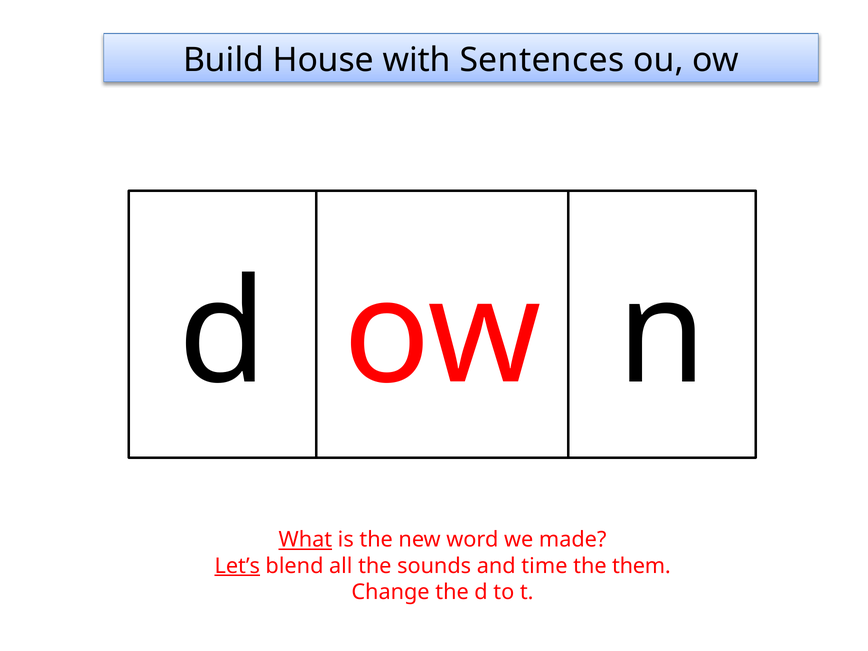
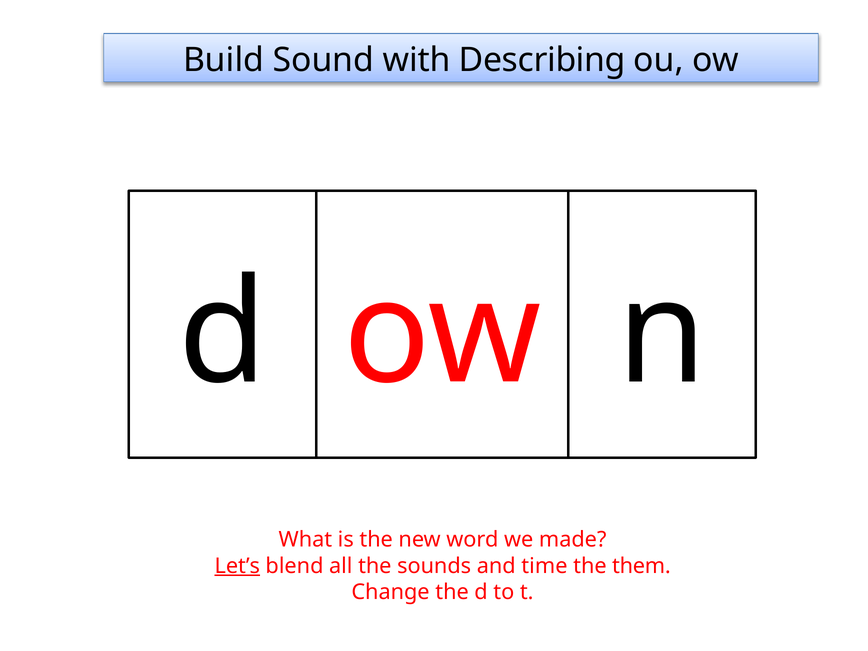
House: House -> Sound (323, 60)
Sentences: Sentences -> Describing (542, 60)
What underline: present -> none (305, 540)
